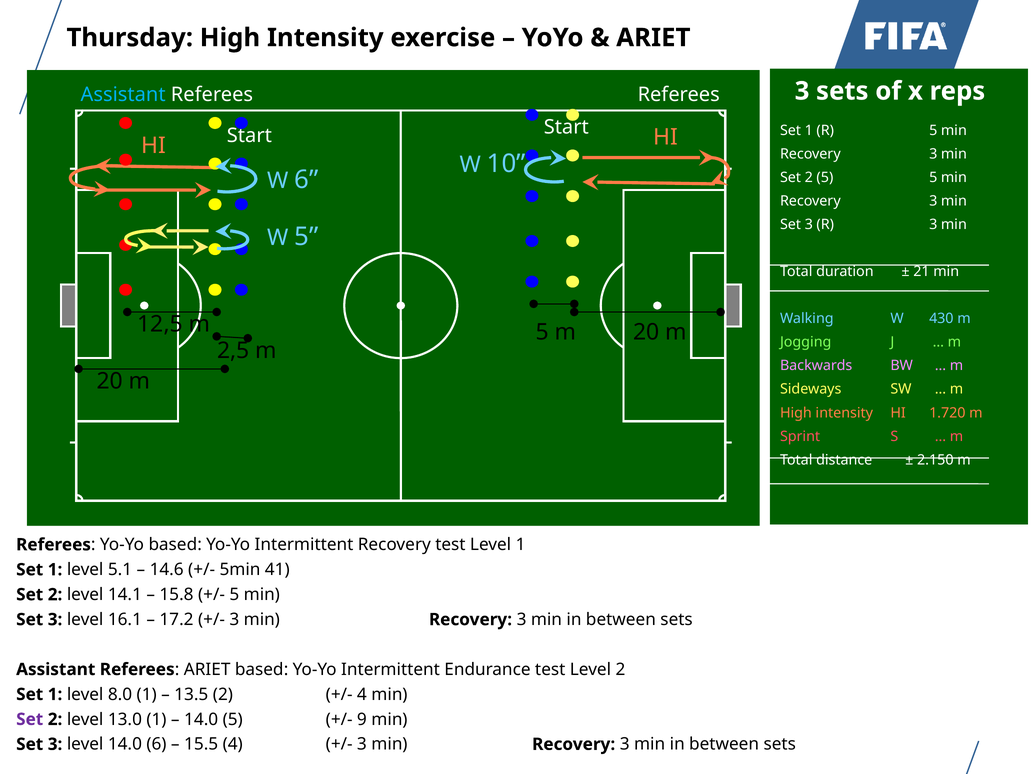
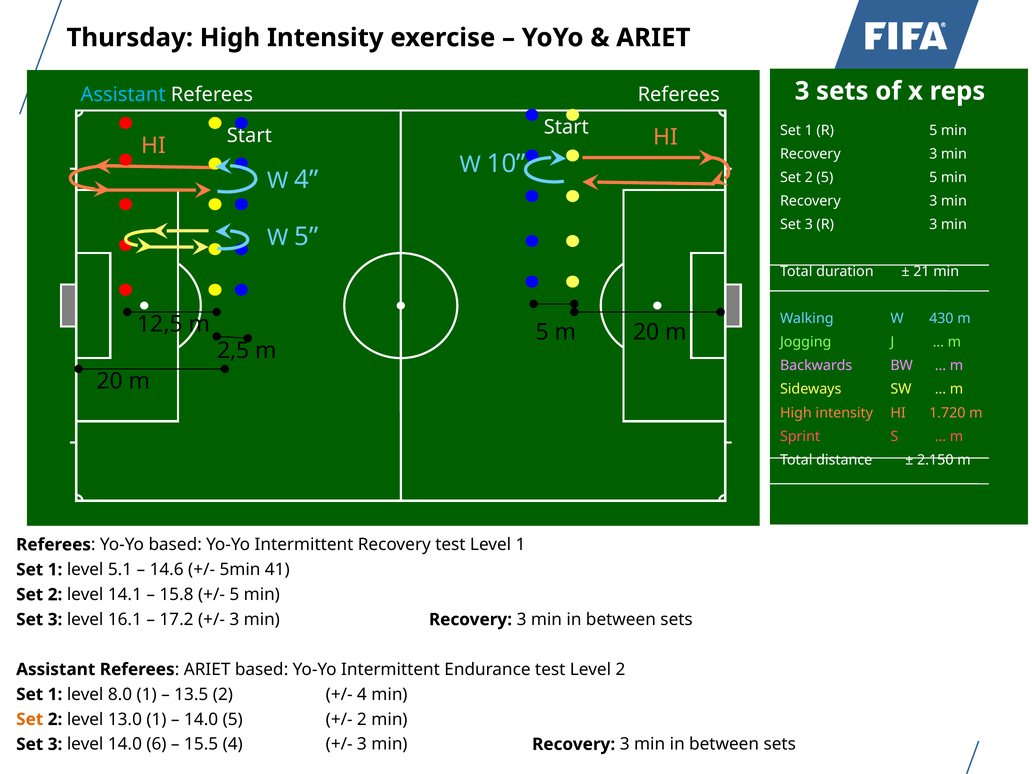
W 6: 6 -> 4 (306, 180)
Set colour: purple -> orange (30, 719)
9: 9 -> 2 (362, 719)
